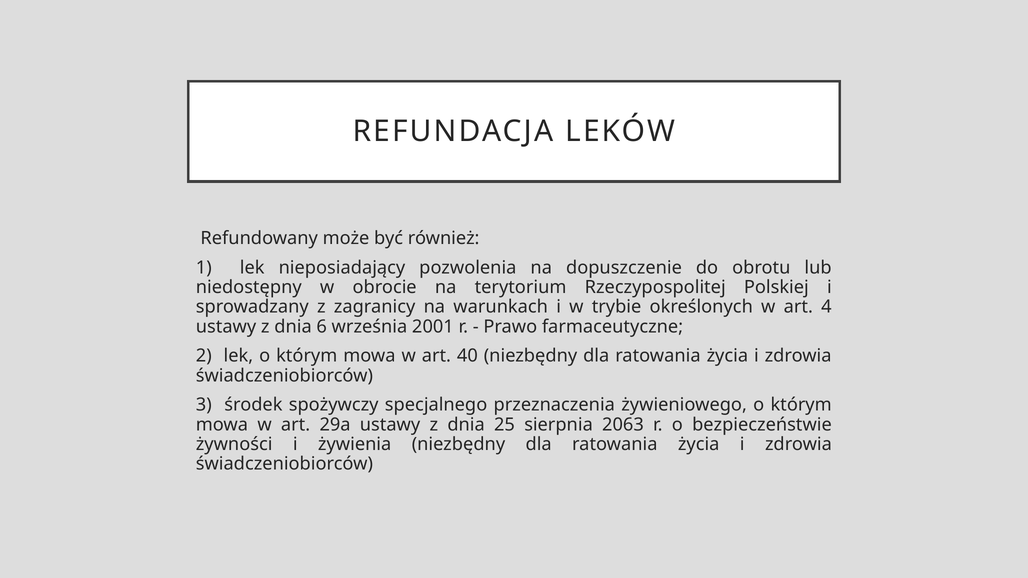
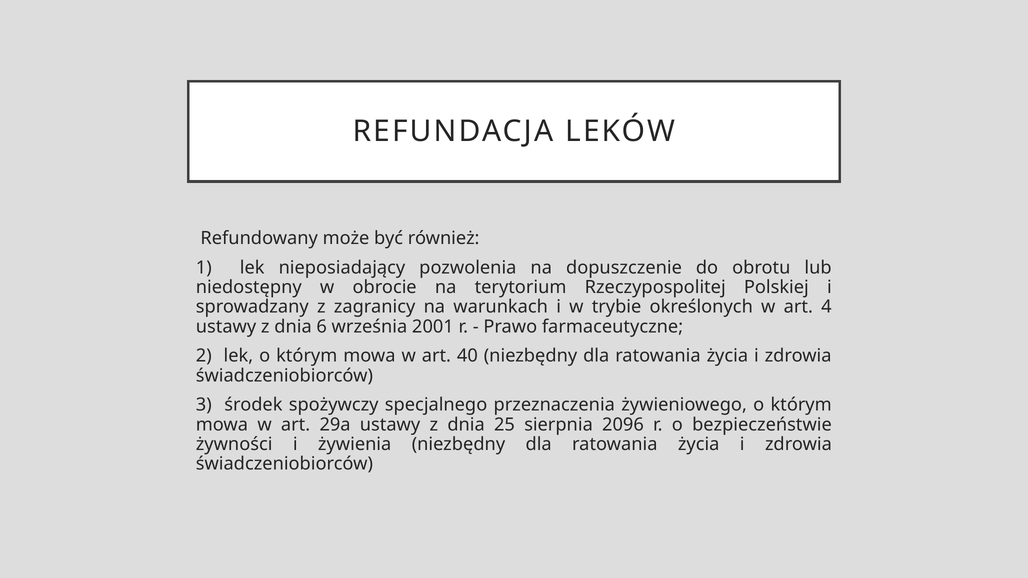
2063: 2063 -> 2096 (623, 425)
